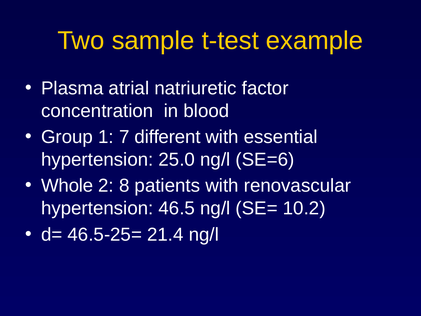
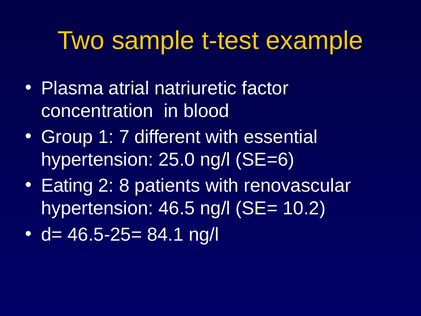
Whole: Whole -> Eating (67, 186)
21.4: 21.4 -> 84.1 (165, 234)
